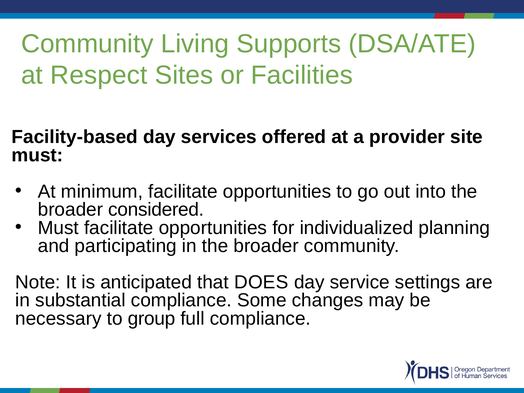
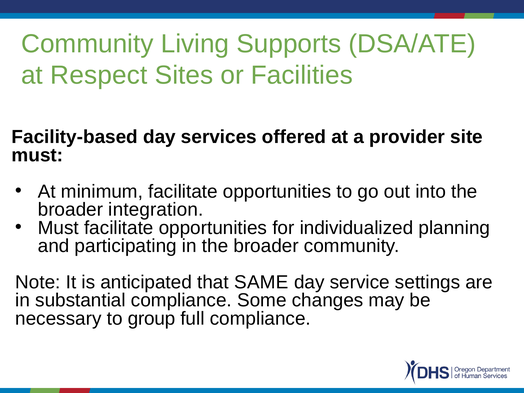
considered: considered -> integration (156, 210)
DOES: DOES -> SAME (261, 282)
